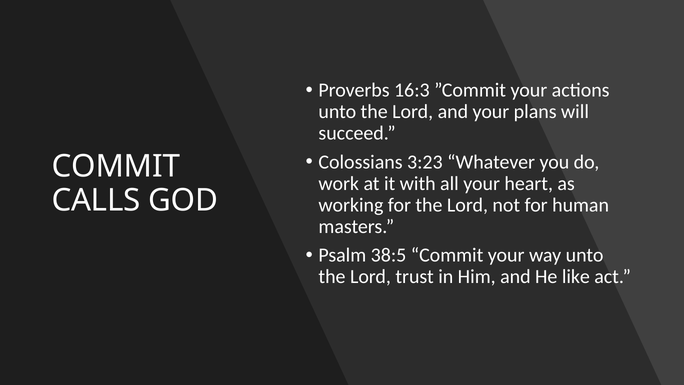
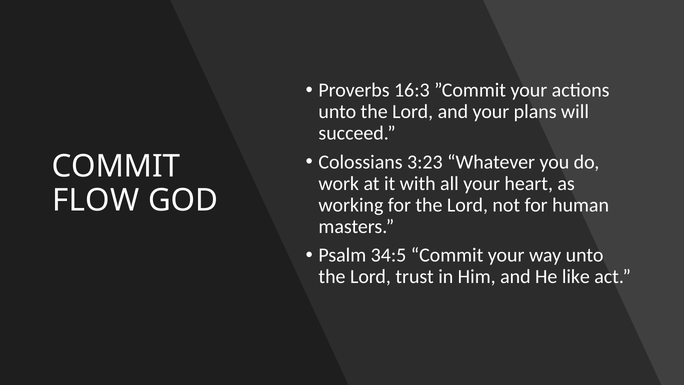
CALLS: CALLS -> FLOW (96, 200)
38:5: 38:5 -> 34:5 (389, 255)
